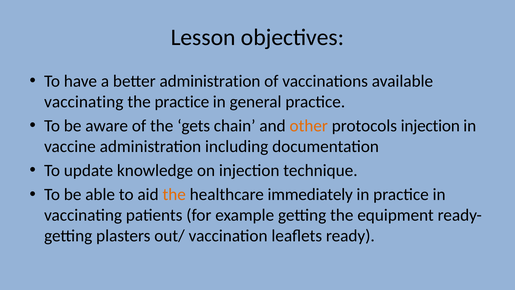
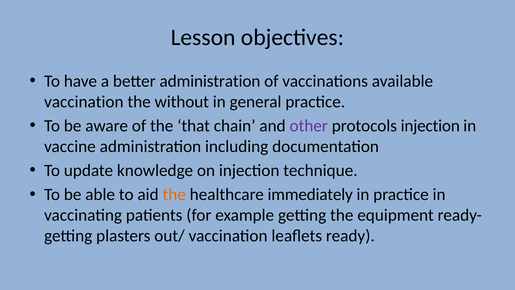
vaccinating: vaccinating -> vaccination (84, 102)
the practice: practice -> without (182, 102)
gets: gets -> that (194, 126)
other colour: orange -> purple (309, 126)
